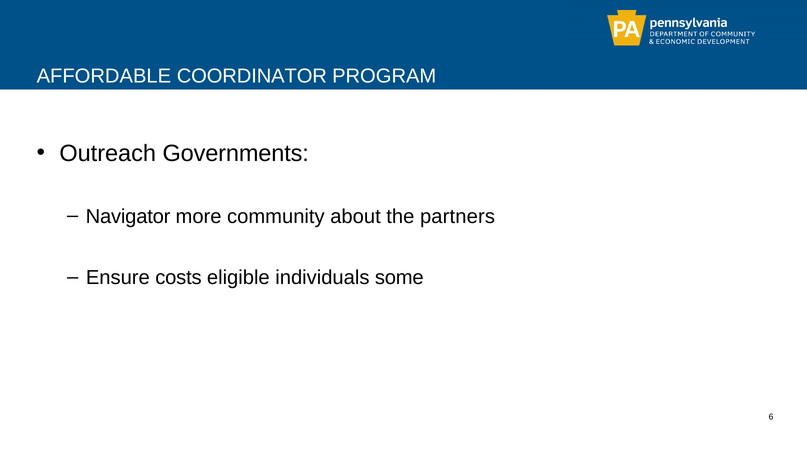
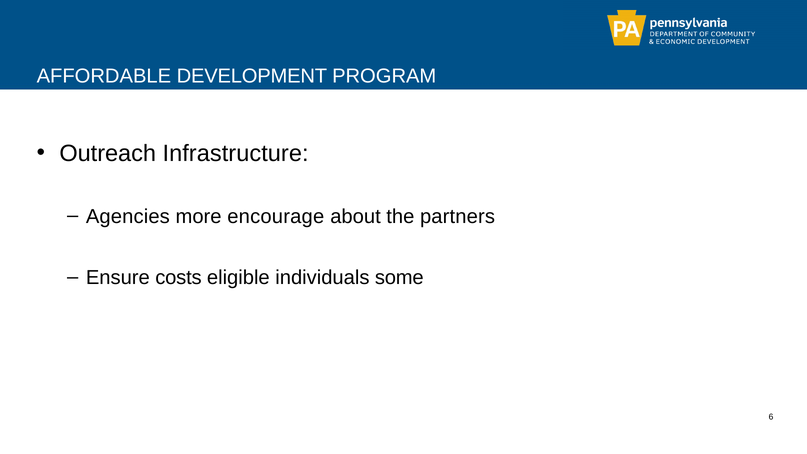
COORDINATOR: COORDINATOR -> DEVELOPMENT (252, 76)
Governments: Governments -> Infrastructure (236, 153)
Navigator: Navigator -> Agencies (128, 216)
community: community -> encourage (276, 216)
